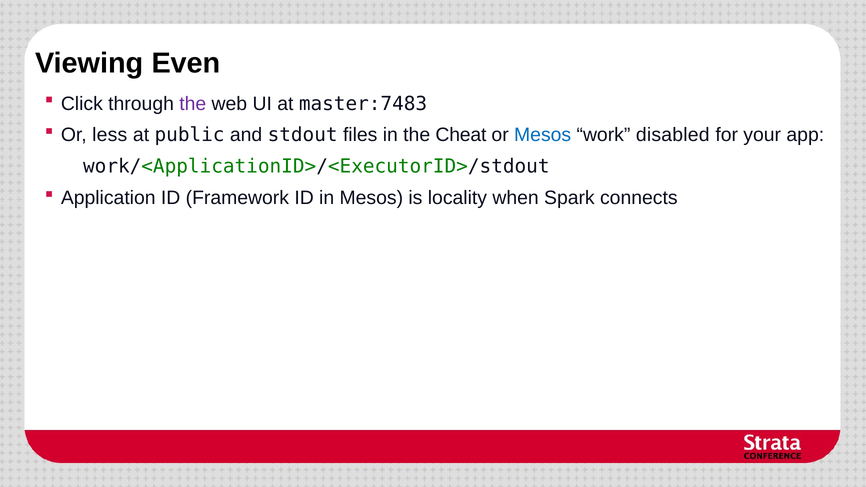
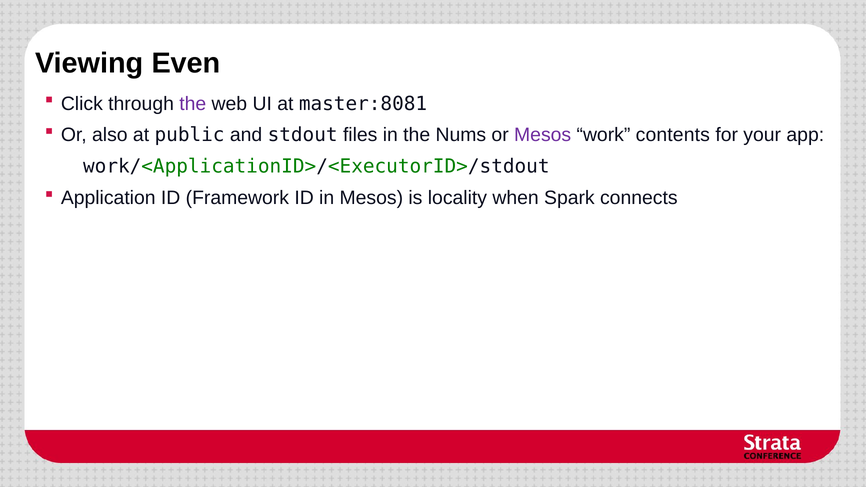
master:7483: master:7483 -> master:8081 (363, 104)
less: less -> also (110, 135)
Cheat: Cheat -> Nums (461, 135)
Mesos colour: blue -> purple (543, 135)
disabled: disabled -> contents (673, 135)
